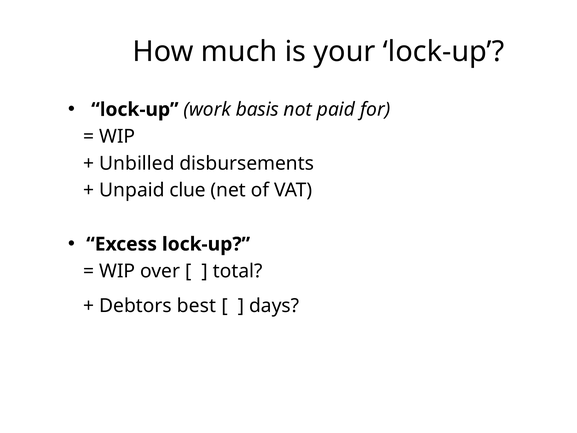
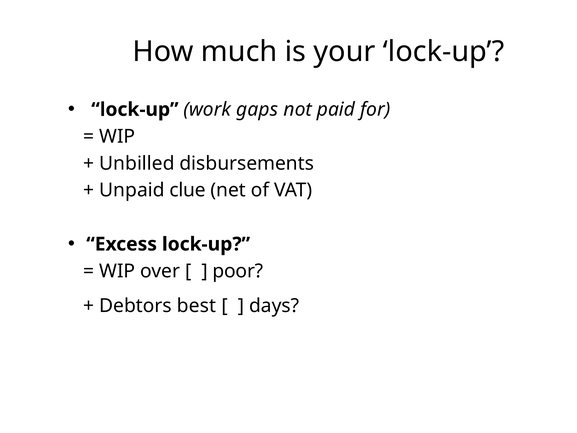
basis: basis -> gaps (257, 109)
total: total -> poor (238, 271)
